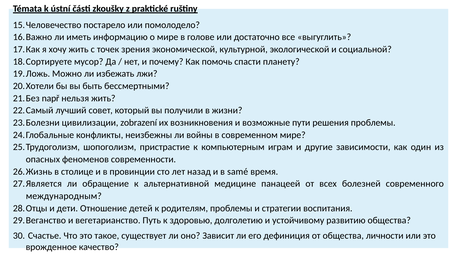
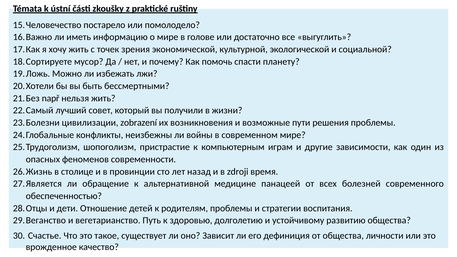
samé: samé -> zdroji (238, 172)
международным: международным -> обеспеченностью (64, 196)
